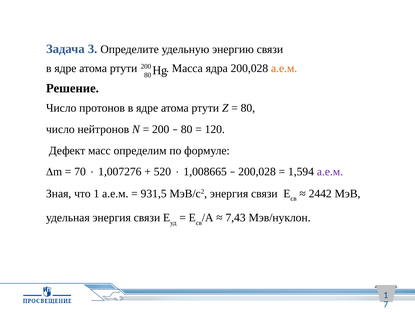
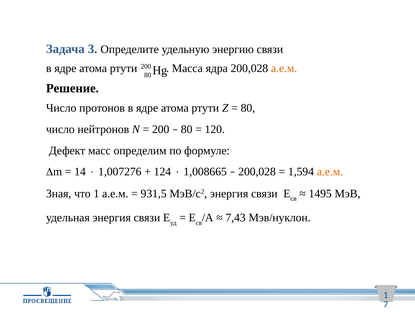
70: 70 -> 14 (80, 171)
520: 520 -> 124 (162, 171)
а.е.м colour: purple -> orange (330, 171)
2442: 2442 -> 1495 (320, 193)
